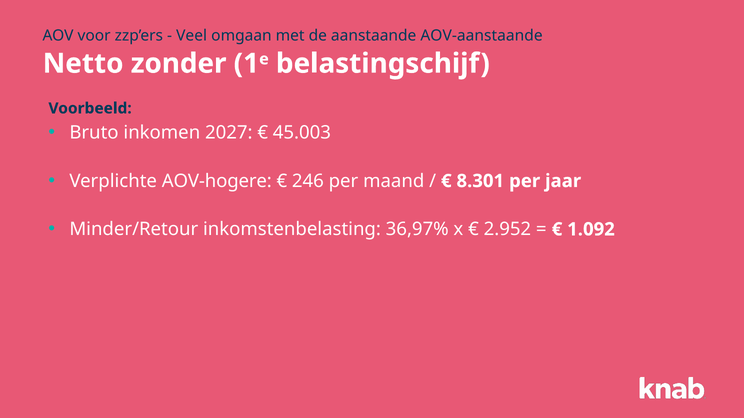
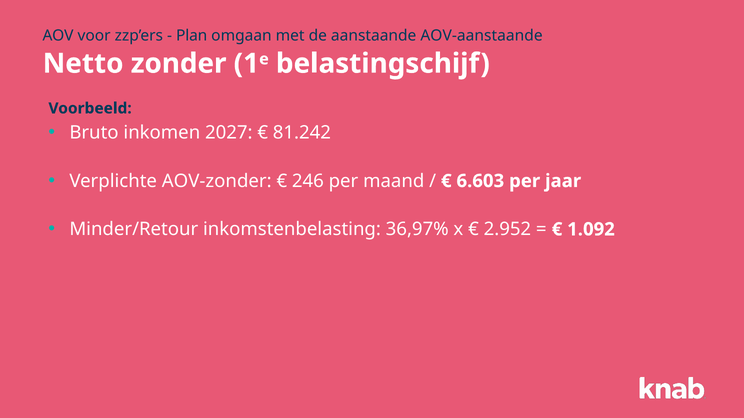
Veel: Veel -> Plan (192, 36)
45.003: 45.003 -> 81.242 (302, 133)
AOV-hogere: AOV-hogere -> AOV-zonder (217, 181)
8.301: 8.301 -> 6.603 (480, 181)
